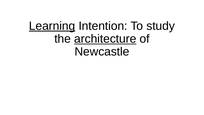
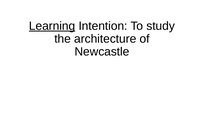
architecture underline: present -> none (105, 39)
